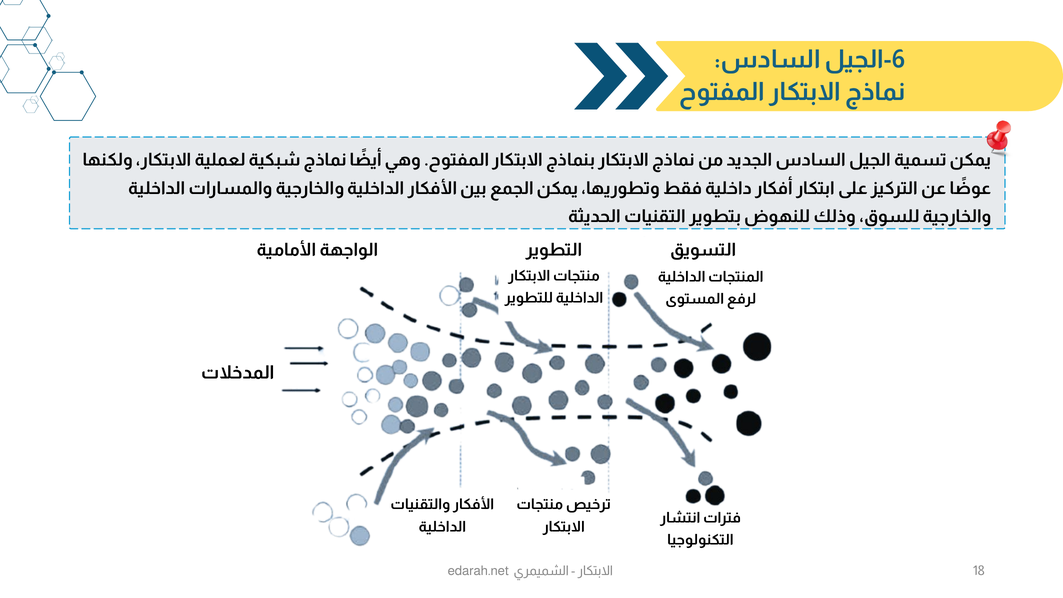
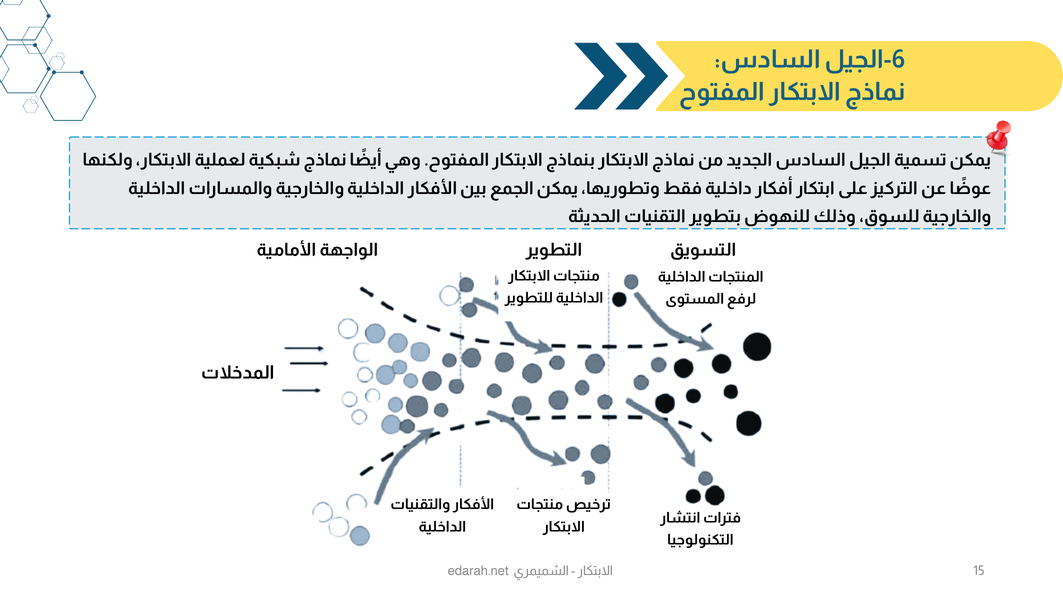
18: 18 -> 15 (979, 571)
